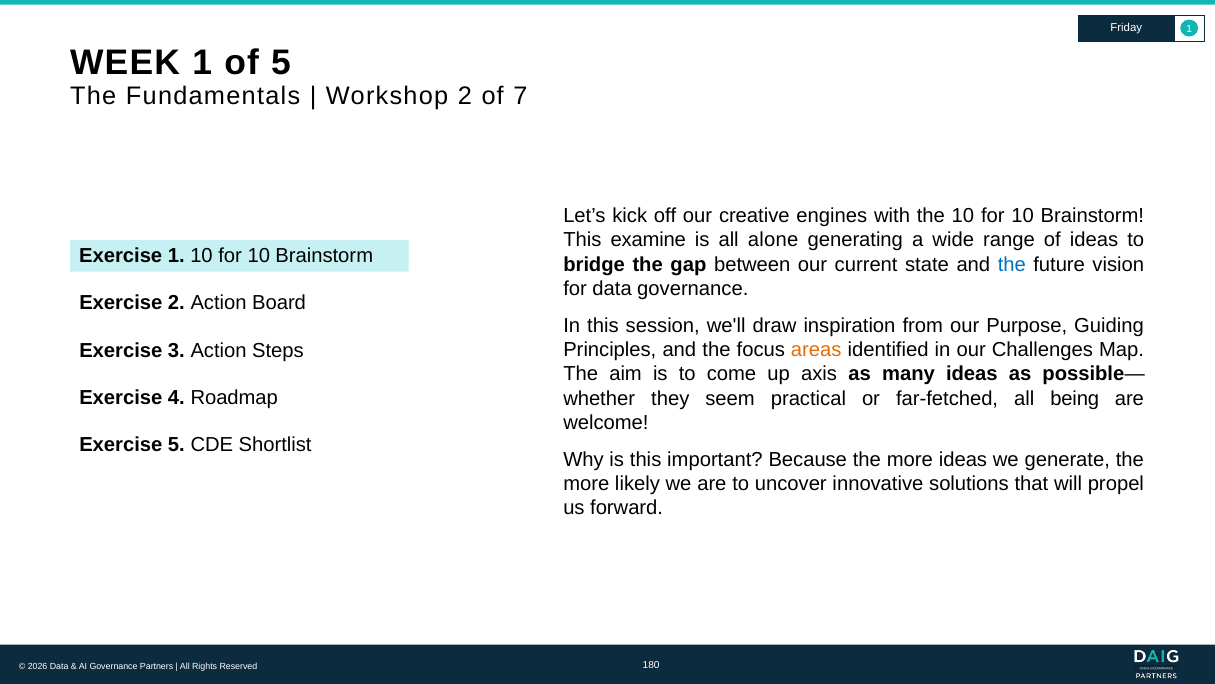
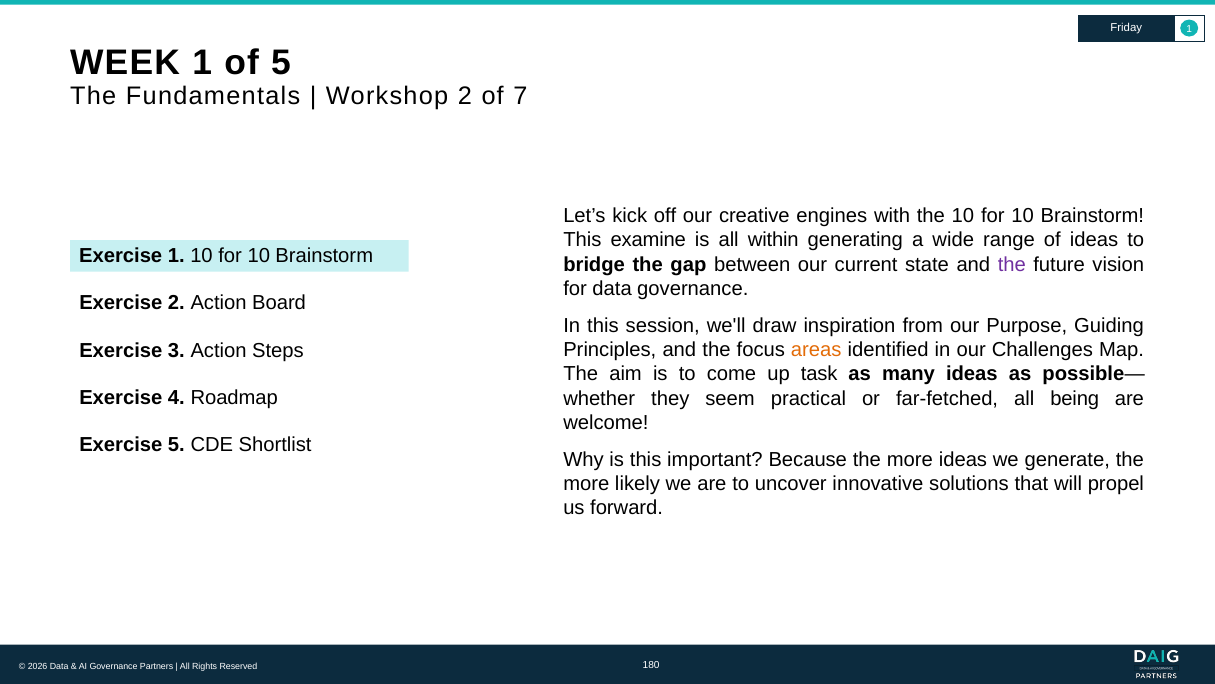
alone: alone -> within (773, 240)
the colour: blue -> purple (1012, 264)
axis: axis -> task (819, 374)
